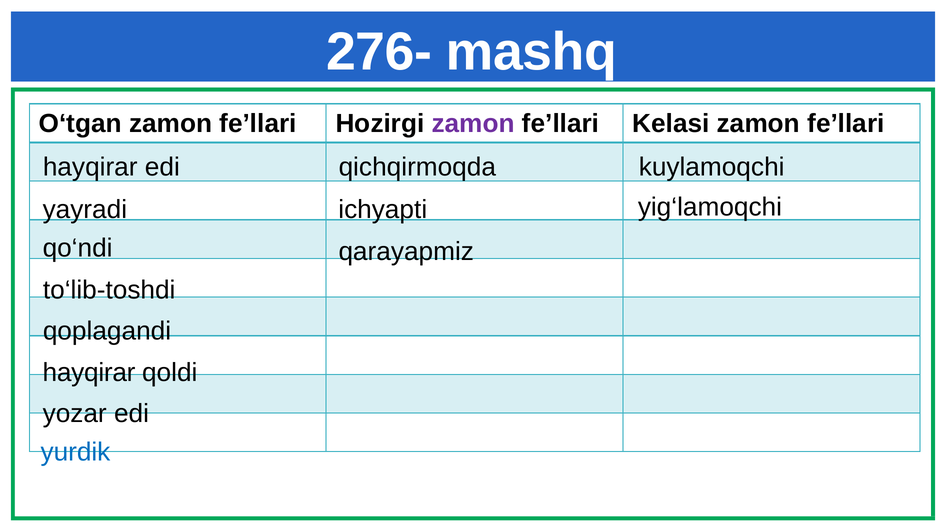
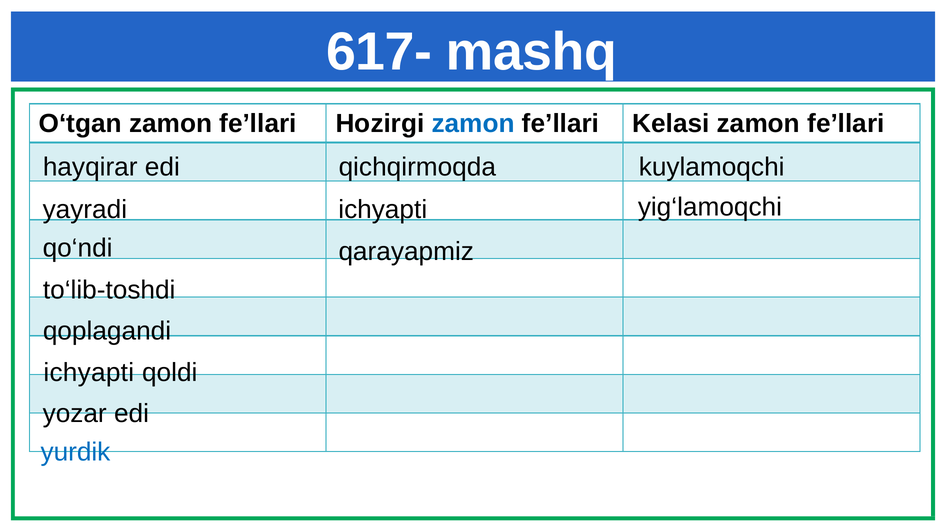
276-: 276- -> 617- (379, 52)
zamon colour: purple -> blue (473, 124)
hayqirar: hayqirar -> ichyapti (89, 373)
